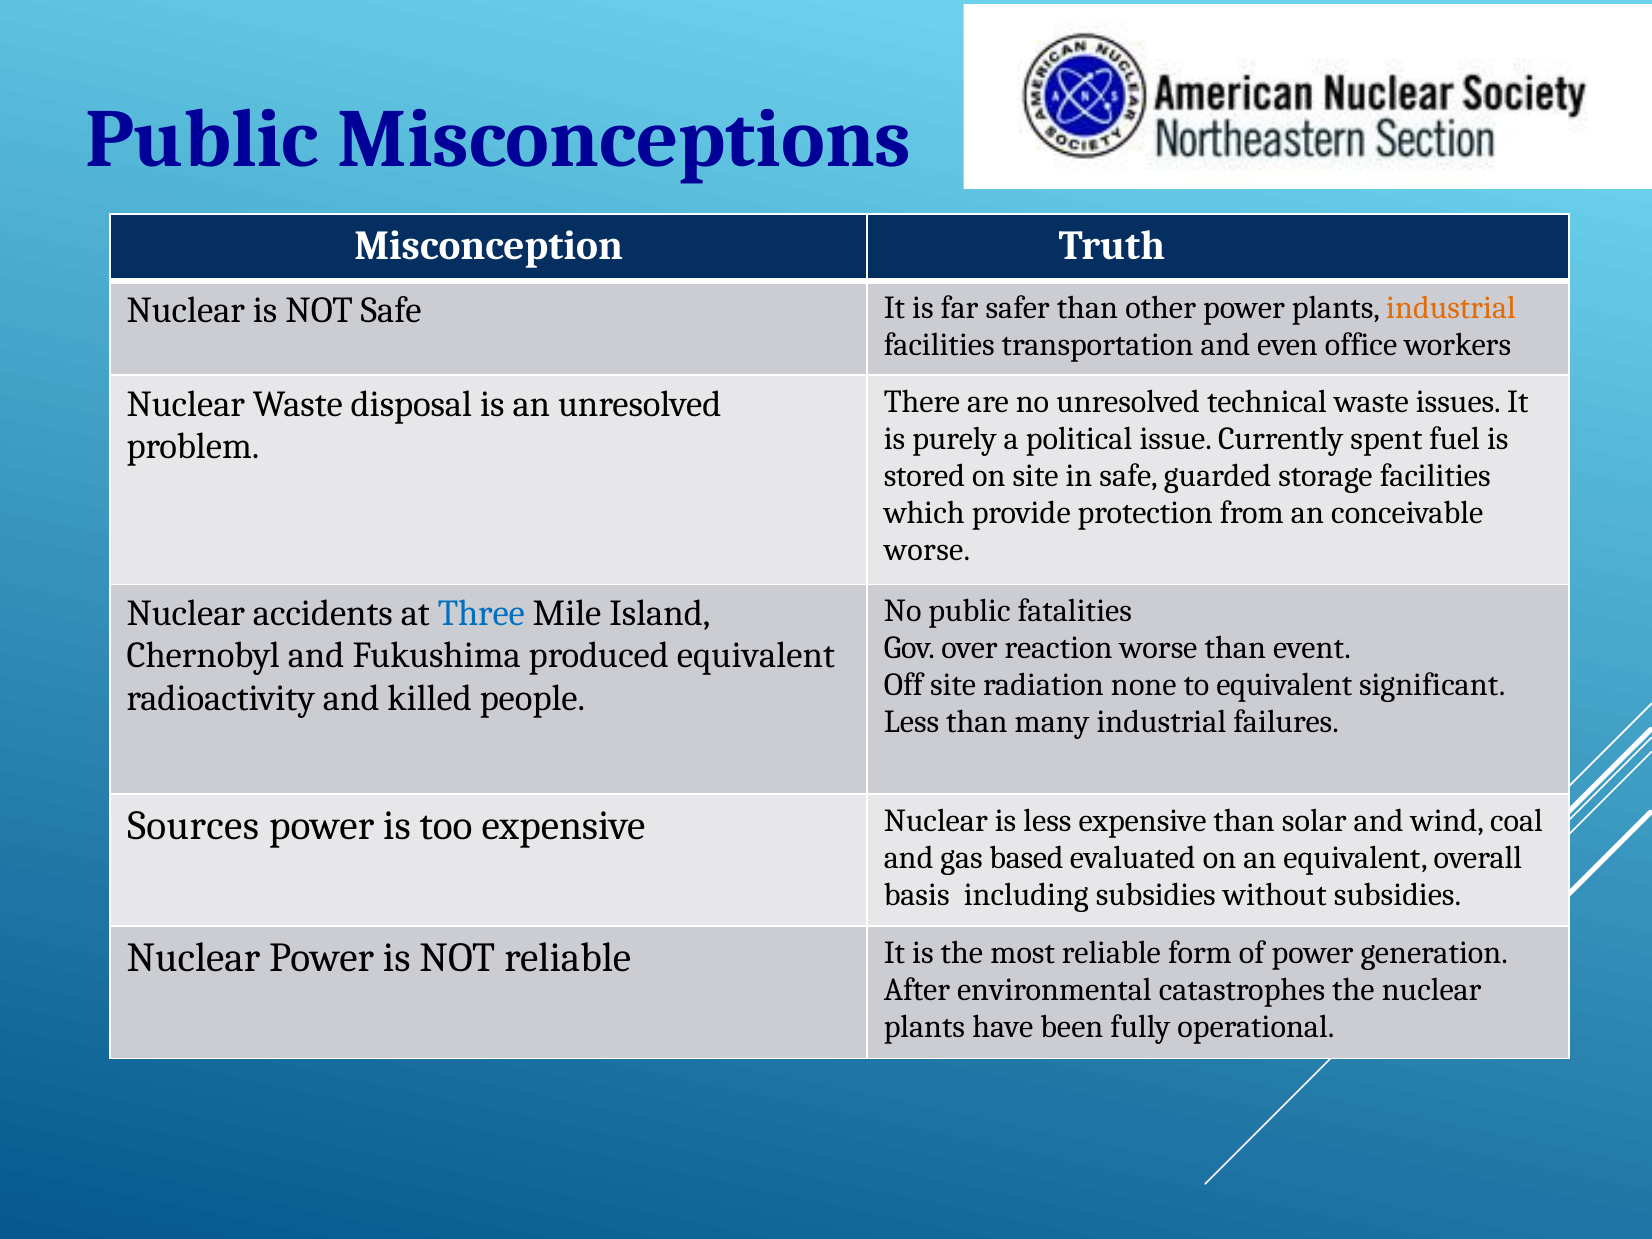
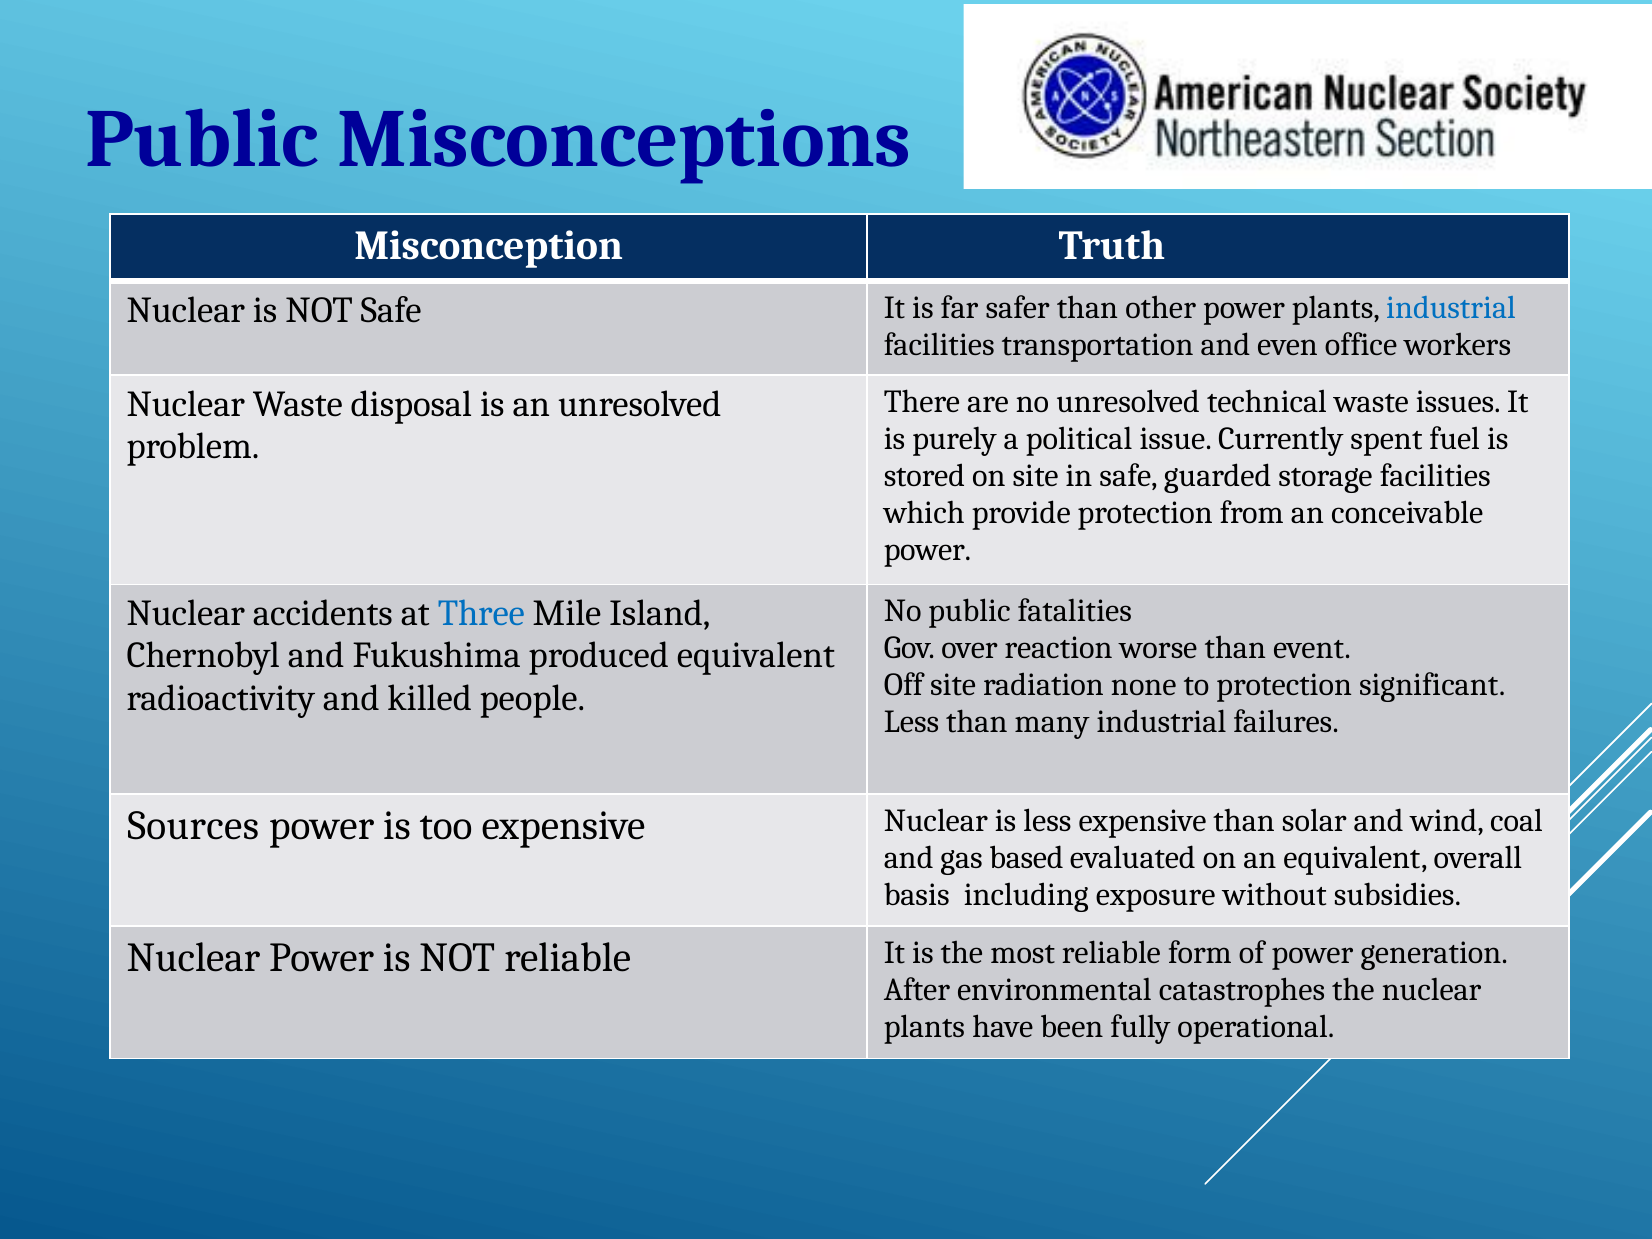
industrial colour: orange -> blue (1451, 308)
worse: worse -> power (927, 549)
to equivalent: equivalent -> protection (1284, 685)
including subsidies: subsidies -> exposure (1156, 894)
